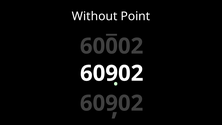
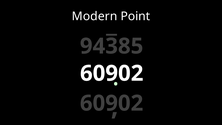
Without: Without -> Modern (95, 16)
60002: 60002 -> 94385 (112, 46)
